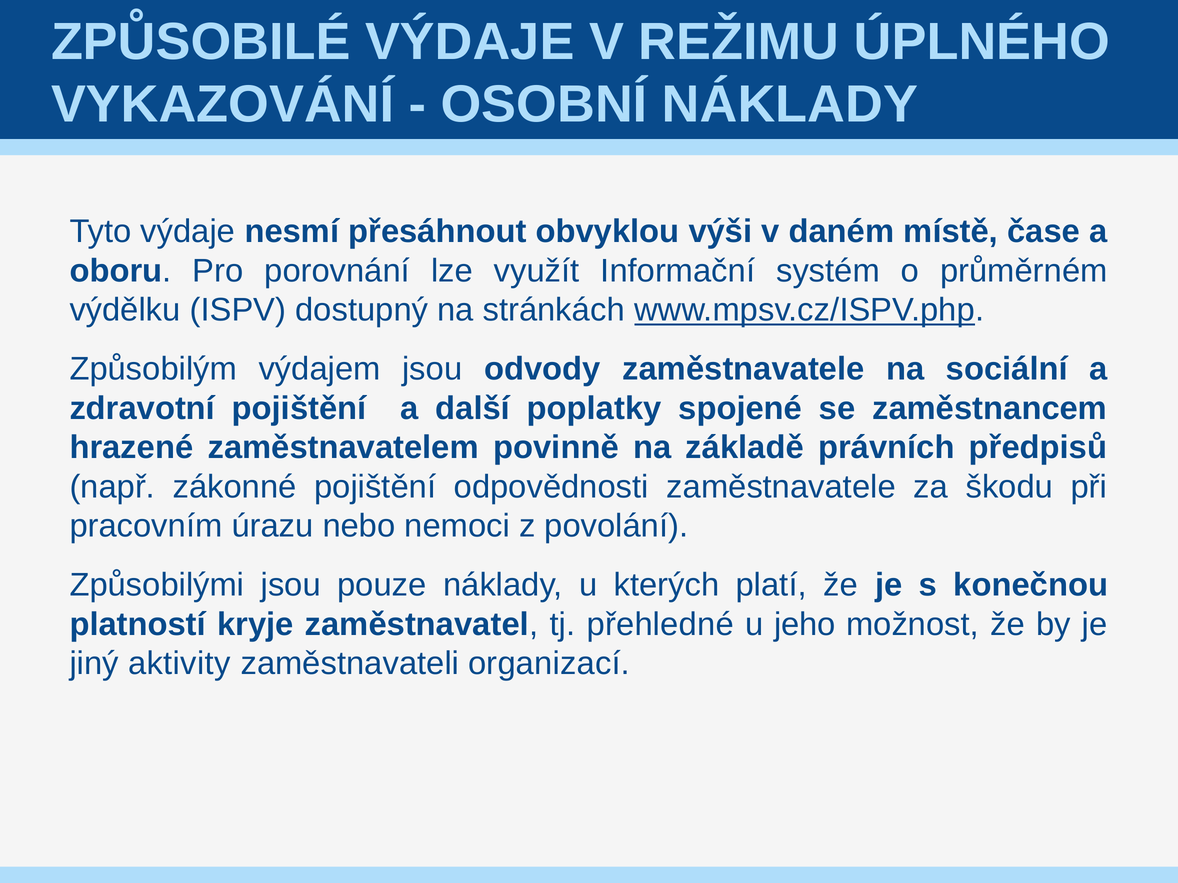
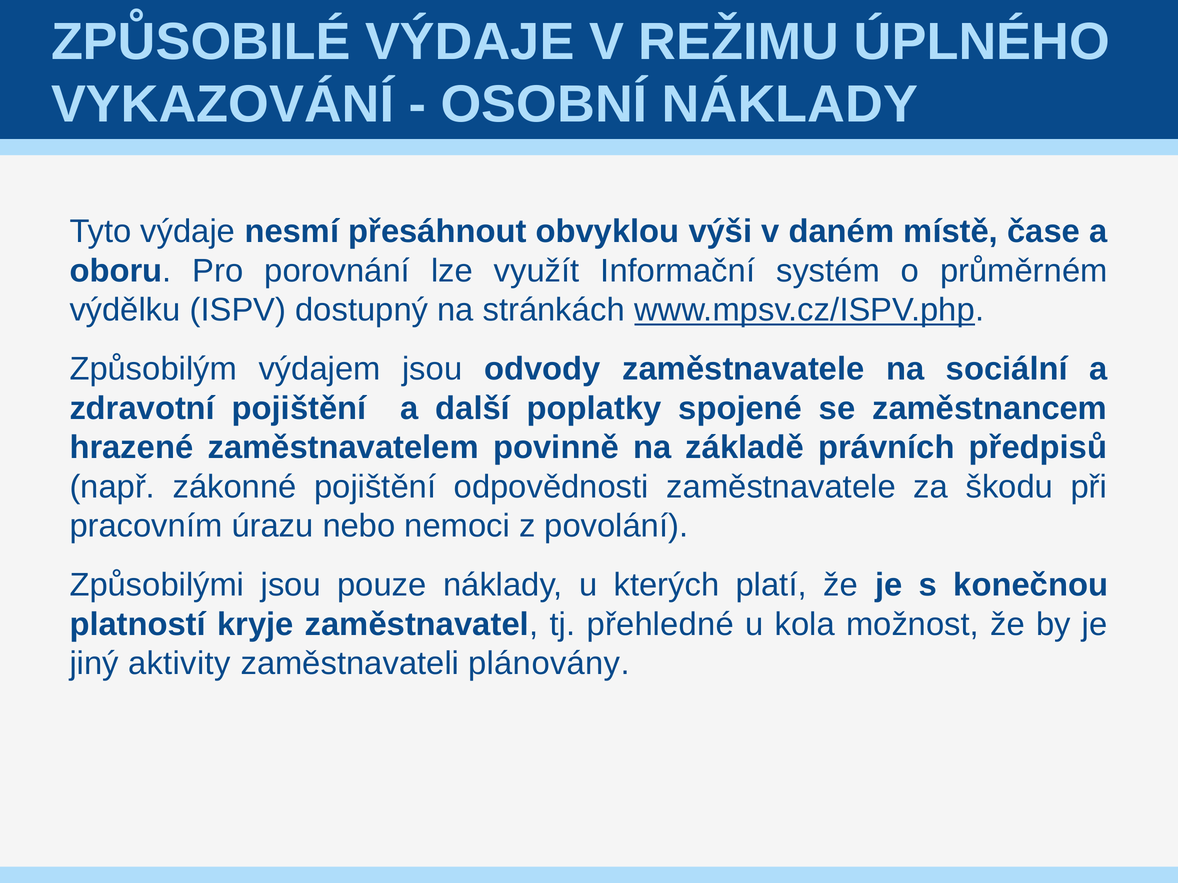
jeho: jeho -> kola (805, 625)
organizací: organizací -> plánovány (549, 664)
